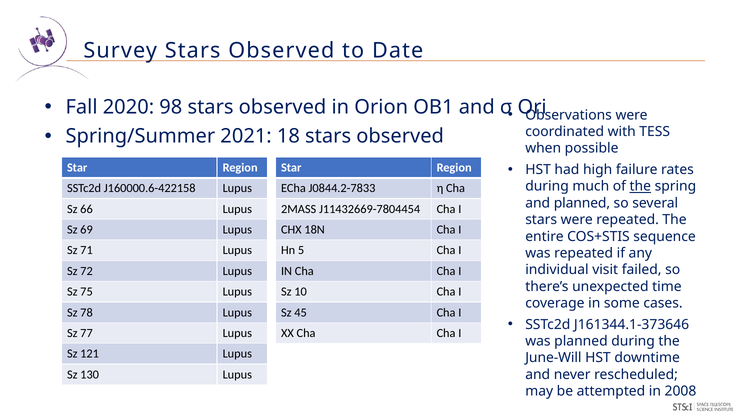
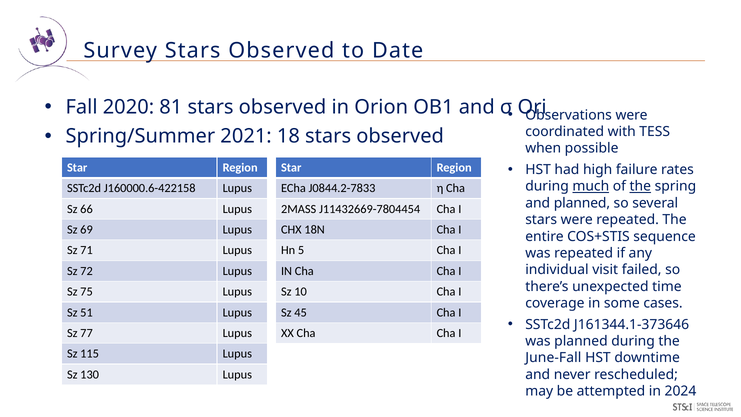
98: 98 -> 81 (171, 107)
much underline: none -> present (591, 186)
78: 78 -> 51 (86, 312)
121: 121 -> 115 (90, 354)
June-Will: June-Will -> June-Fall (553, 358)
2008: 2008 -> 2024 (680, 391)
